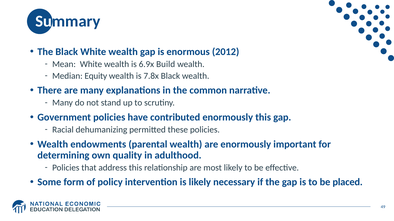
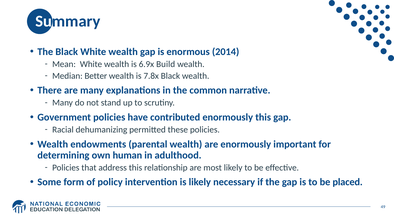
2012: 2012 -> 2014 (226, 52)
Equity: Equity -> Better (96, 76)
quality: quality -> human (127, 156)
